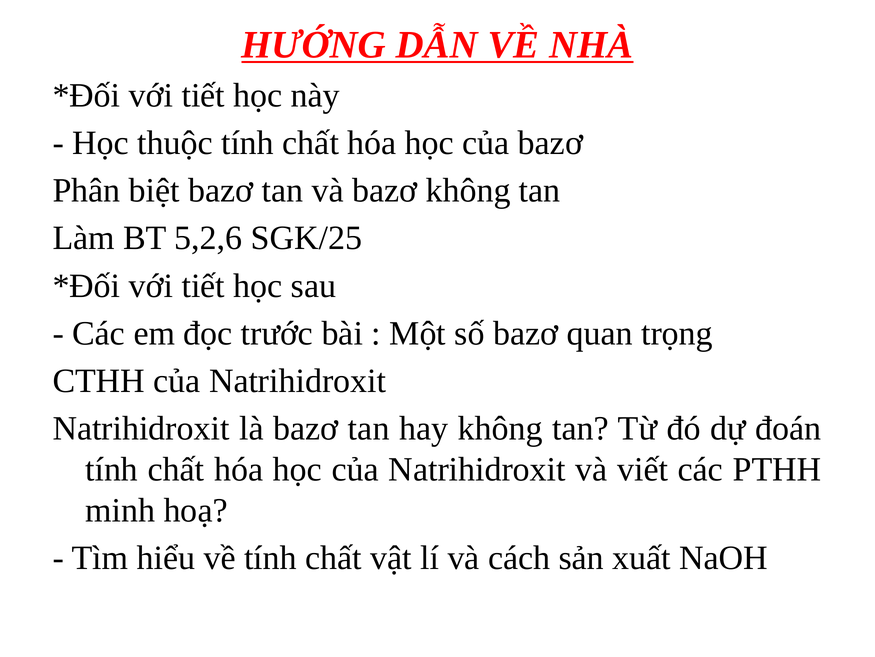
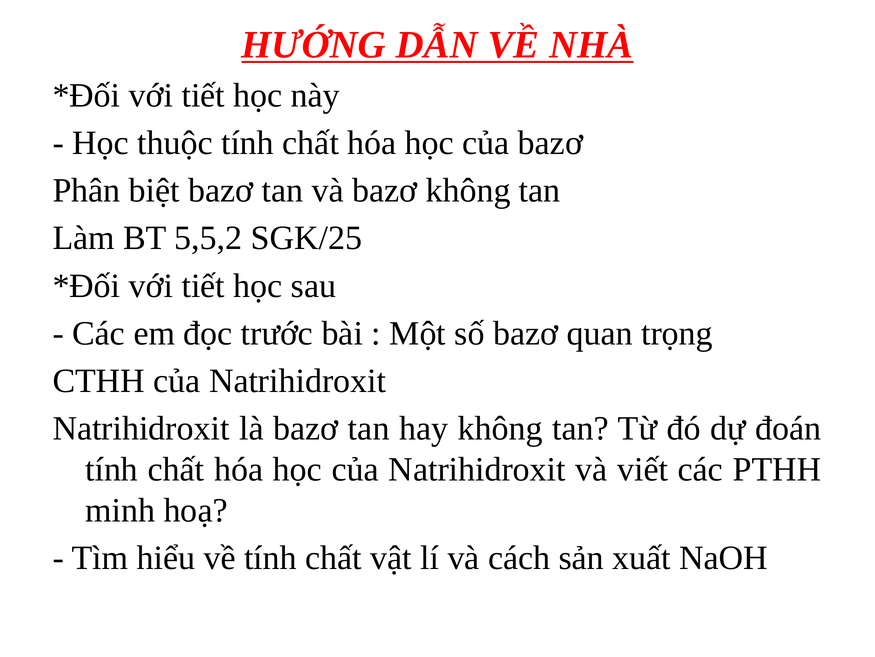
5,2,6: 5,2,6 -> 5,5,2 (208, 238)
